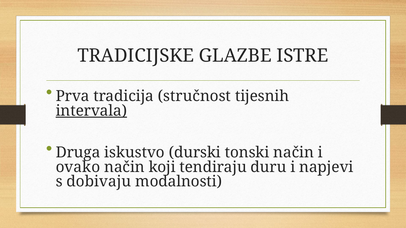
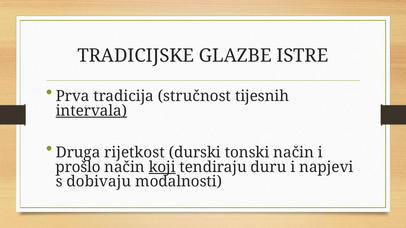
iskustvo: iskustvo -> rijetkost (135, 153)
ovako: ovako -> prošlo (78, 167)
koji underline: none -> present (162, 167)
